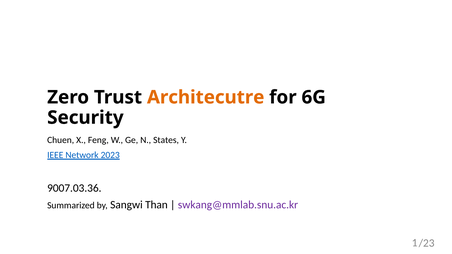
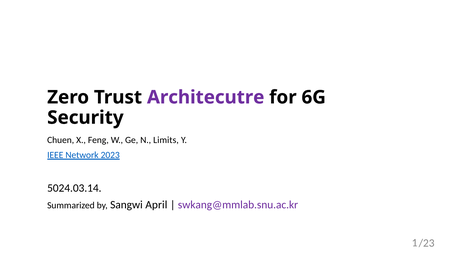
Architecutre colour: orange -> purple (206, 97)
States: States -> Limits (166, 140)
9007.03.36: 9007.03.36 -> 5024.03.14 (74, 188)
Than: Than -> April (156, 205)
